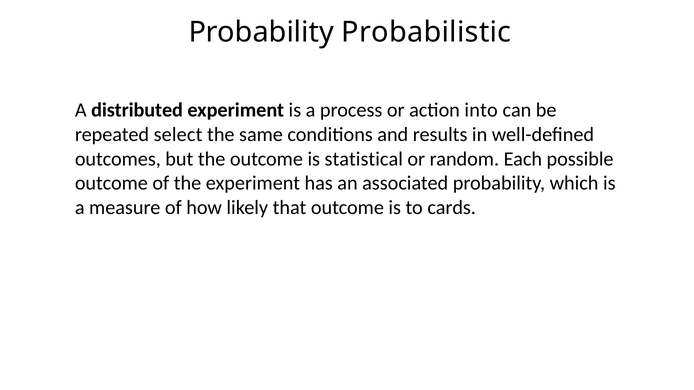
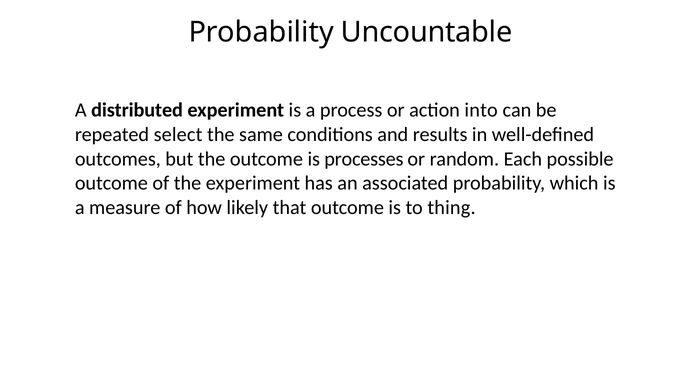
Probabilistic: Probabilistic -> Uncountable (427, 32)
statistical: statistical -> processes (364, 159)
cards: cards -> thing (451, 208)
